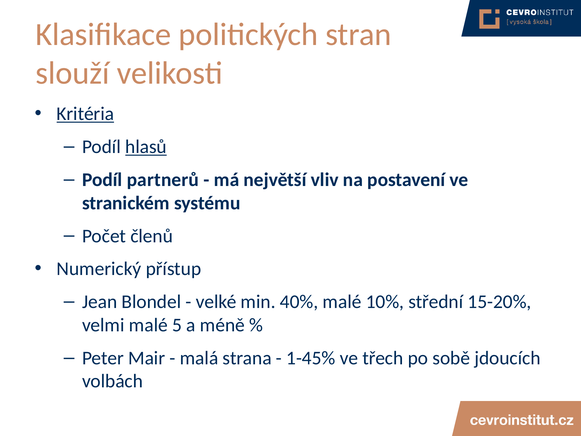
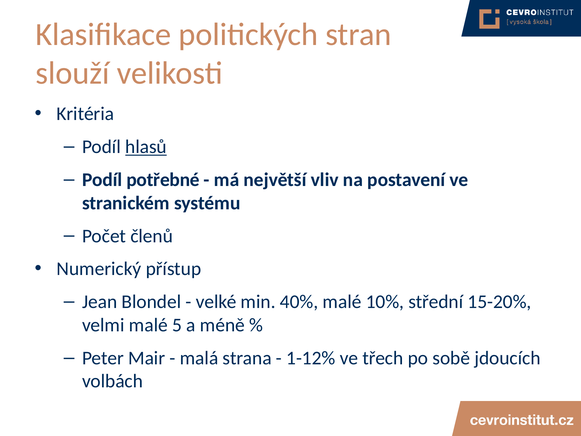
Kritéria underline: present -> none (85, 114)
partnerů: partnerů -> potřebné (163, 180)
1-45%: 1-45% -> 1-12% (311, 358)
